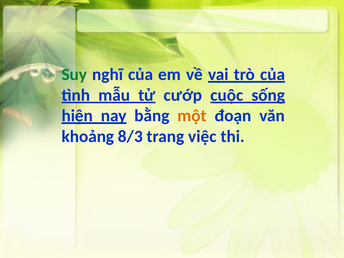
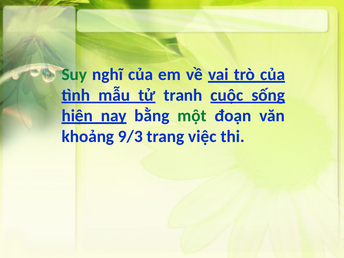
cướp: cướp -> tranh (183, 95)
một colour: orange -> green (192, 116)
8/3: 8/3 -> 9/3 (130, 136)
